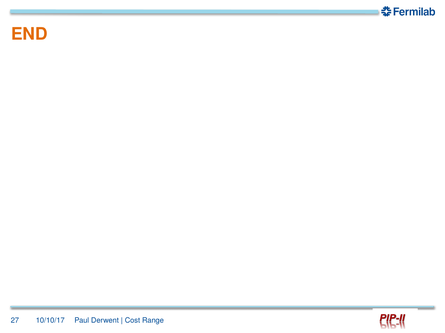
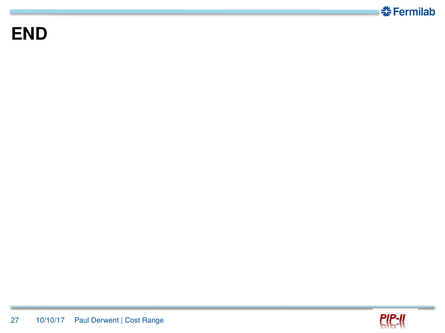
END colour: orange -> black (29, 34)
